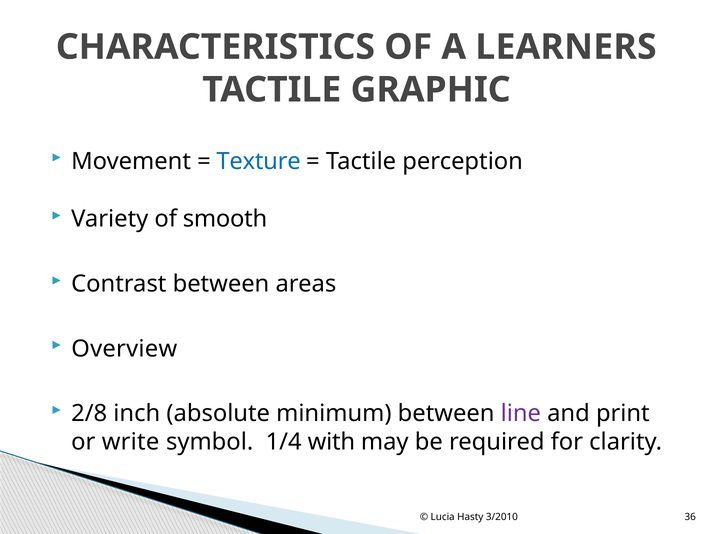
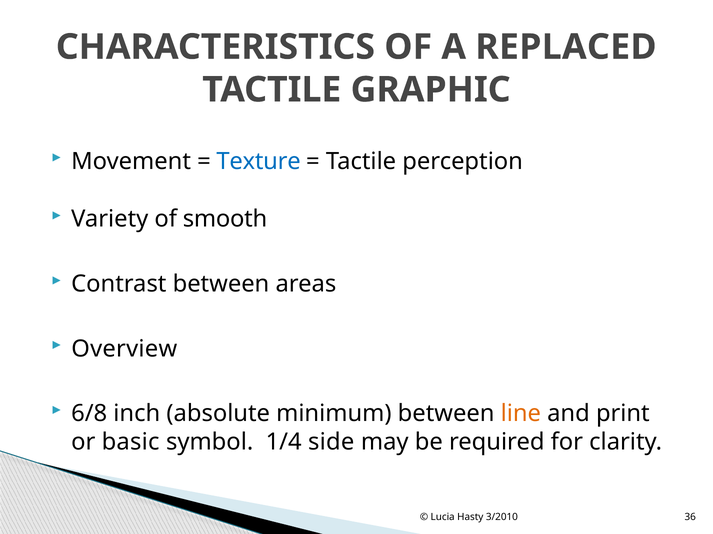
LEARNERS: LEARNERS -> REPLACED (566, 47)
2/8: 2/8 -> 6/8 (89, 414)
line colour: purple -> orange (521, 414)
write: write -> basic (131, 443)
with: with -> side (331, 443)
